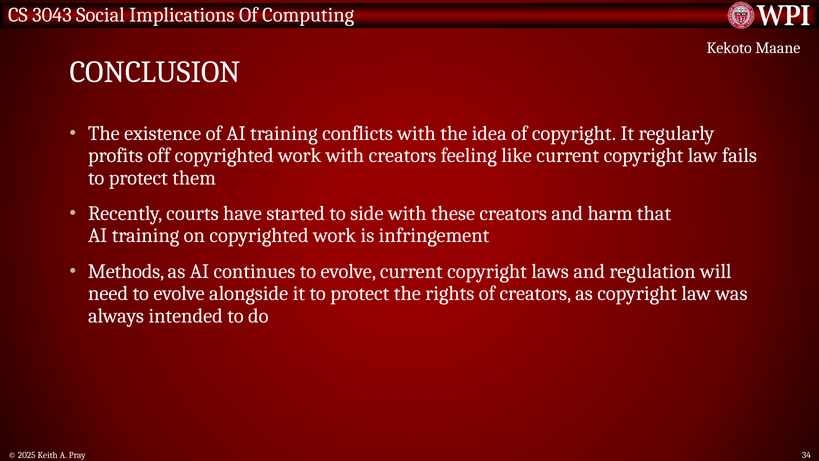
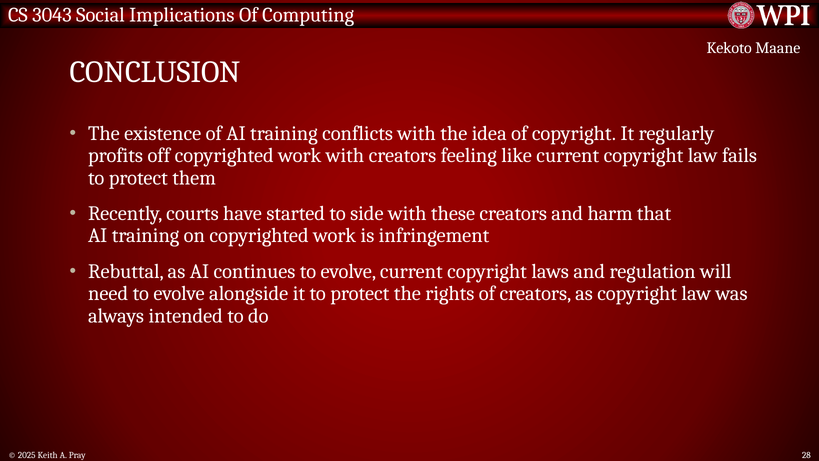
Methods: Methods -> Rebuttal (126, 271)
34: 34 -> 28 (806, 455)
